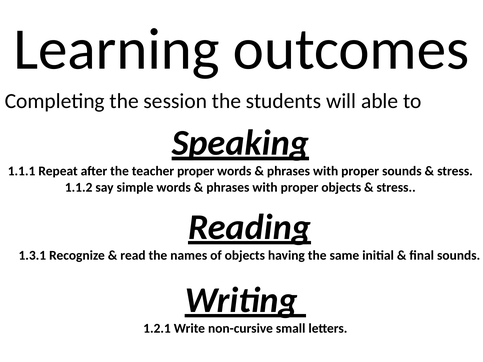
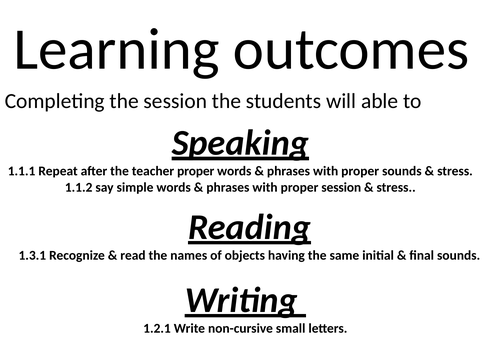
proper objects: objects -> session (341, 187)
